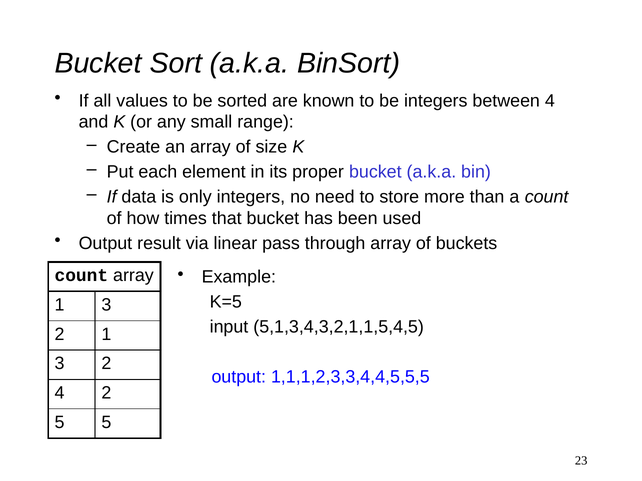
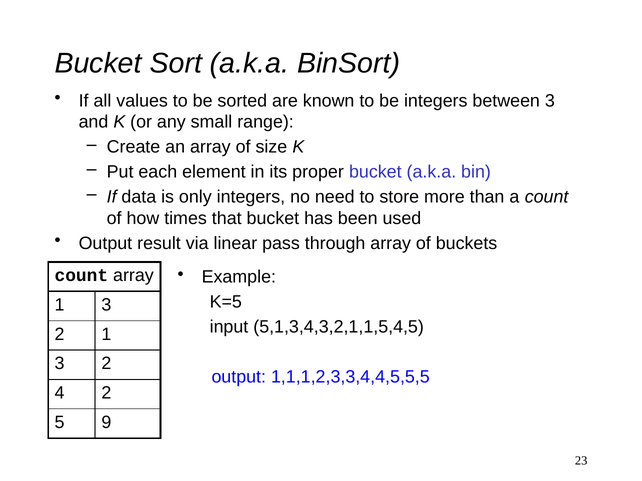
between 4: 4 -> 3 (550, 101)
5 5: 5 -> 9 (106, 423)
